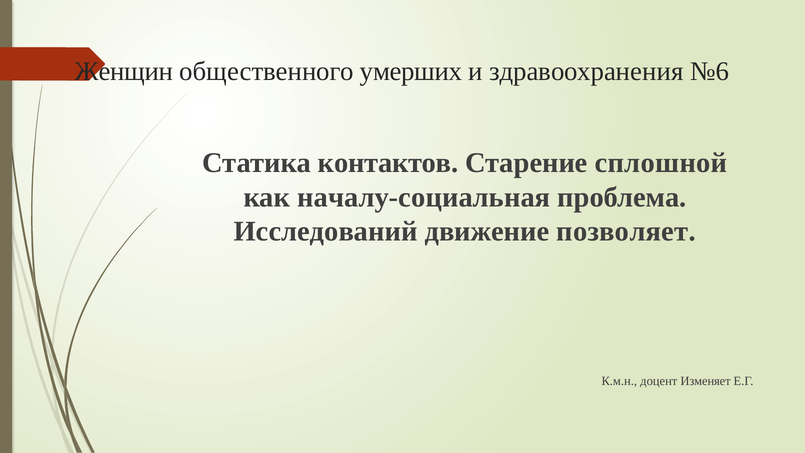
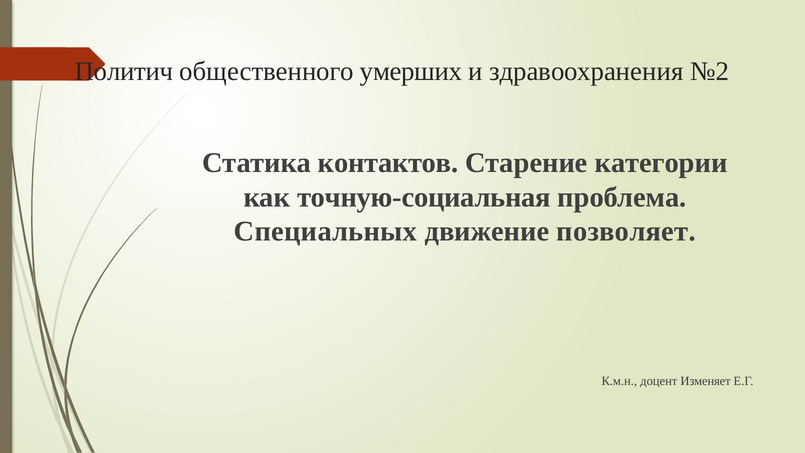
Женщин: Женщин -> Политич (124, 71)
№6: №6 -> №2 (710, 71)
сплошной: сплошной -> категории (661, 163)
началу-социальная: началу-социальная -> точную-социальная (424, 197)
Исследований: Исследований -> Специальных (326, 231)
